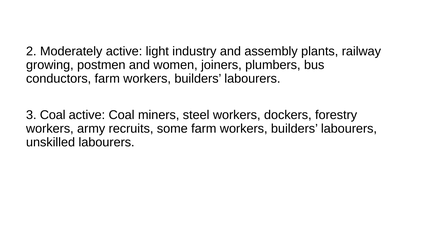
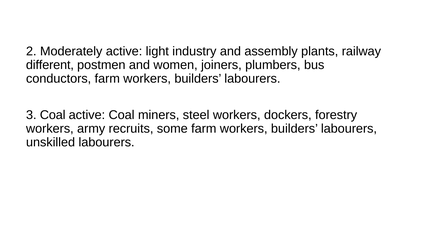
growing: growing -> different (50, 65)
